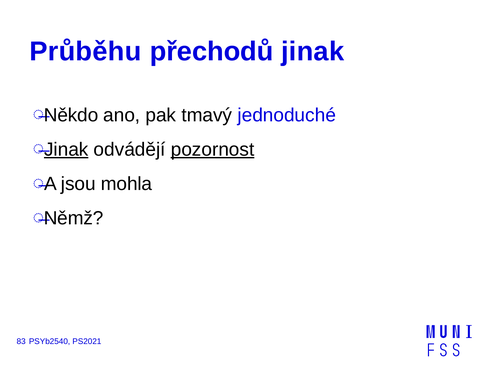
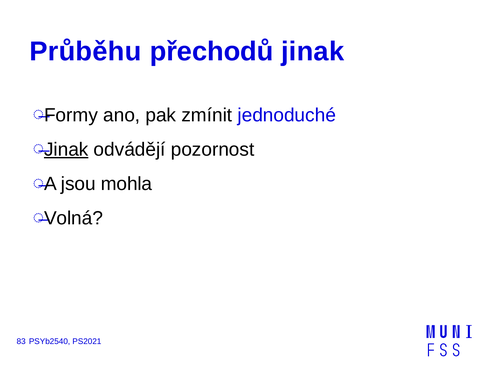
Někdo: Někdo -> Formy (71, 115)
tmavý: tmavý -> zmínit (207, 115)
pozornost underline: present -> none (213, 149)
Němž: Němž -> Volná (73, 218)
